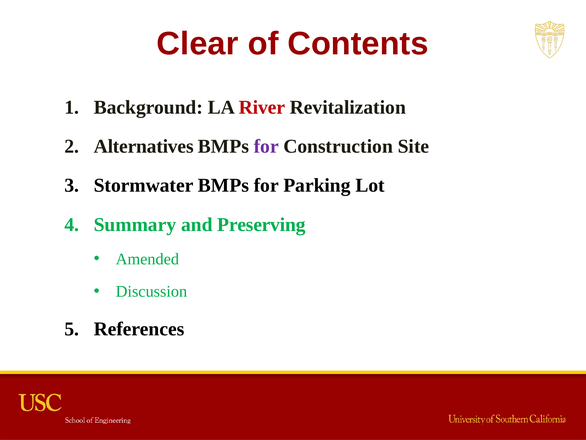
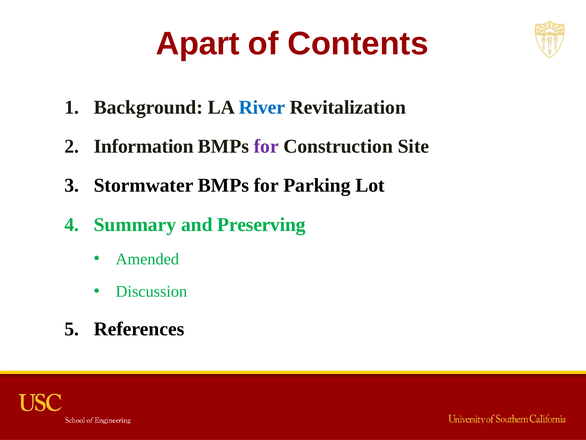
Clear: Clear -> Apart (198, 44)
River colour: red -> blue (262, 107)
Alternatives: Alternatives -> Information (144, 146)
